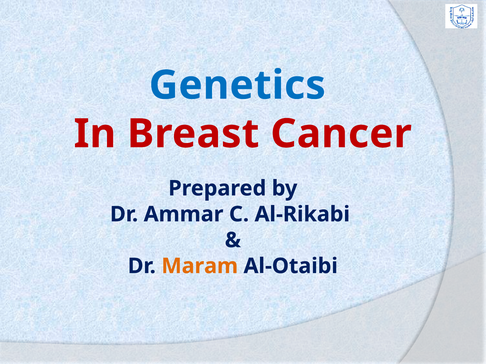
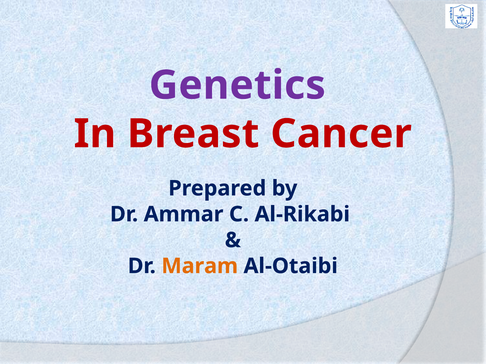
Genetics colour: blue -> purple (237, 85)
